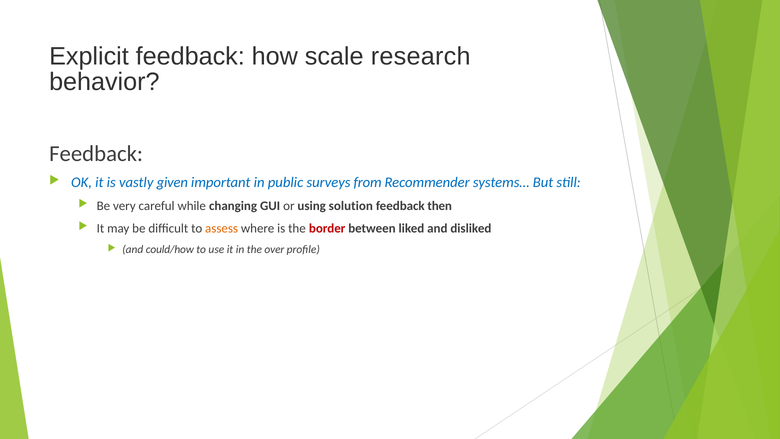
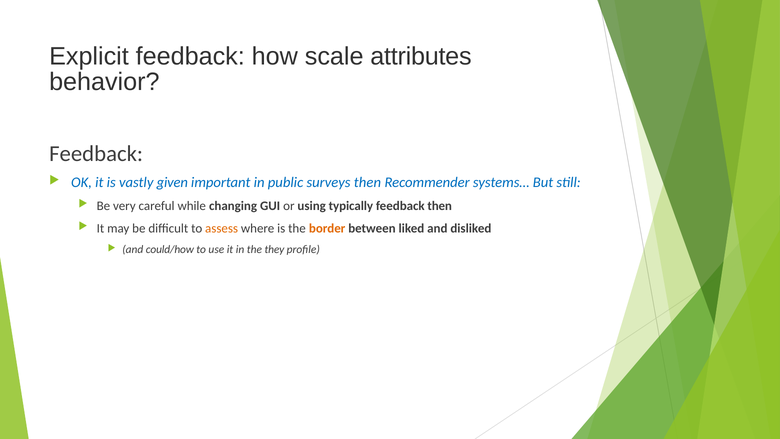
research: research -> attributes (421, 56)
surveys from: from -> then (367, 182)
solution: solution -> typically (351, 206)
border colour: red -> orange (327, 228)
over: over -> they (274, 250)
